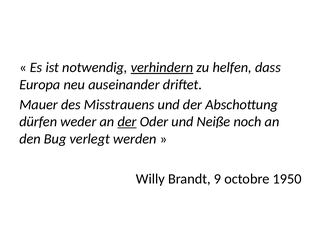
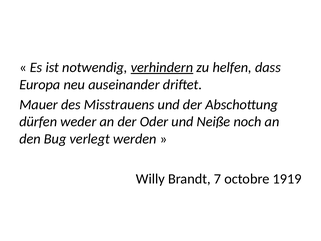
der underline: present -> none (127, 122)
9: 9 -> 7 (217, 179)
1950: 1950 -> 1919 (287, 179)
